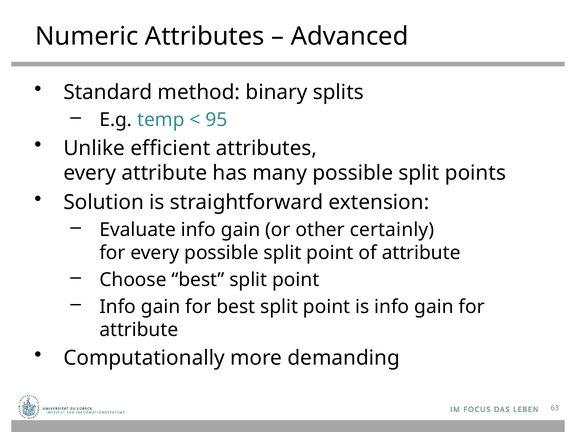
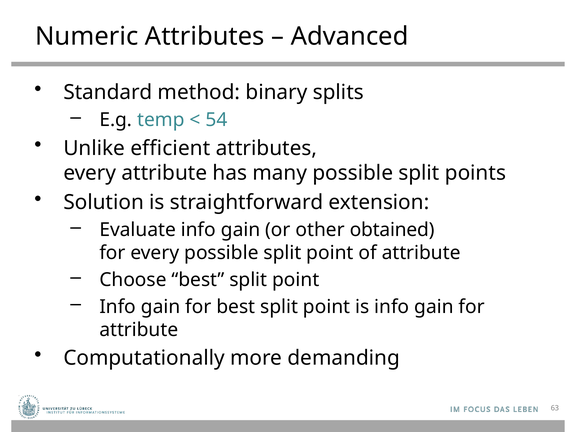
95: 95 -> 54 (217, 120)
certainly: certainly -> obtained (392, 230)
